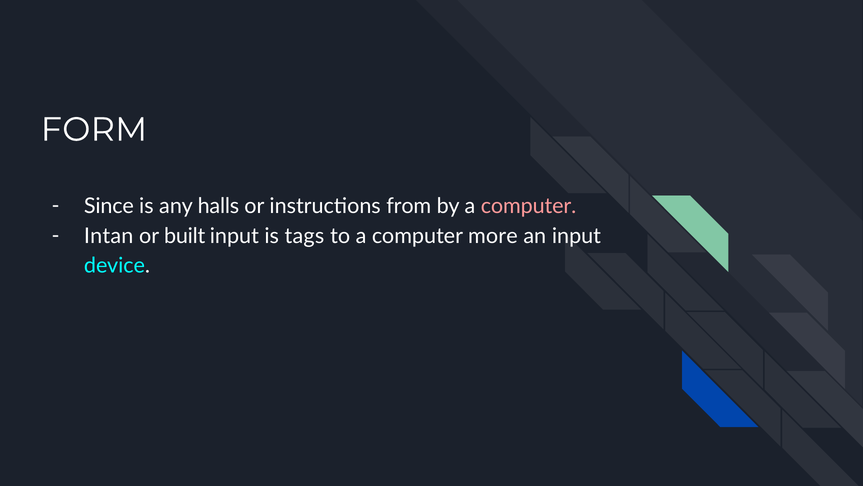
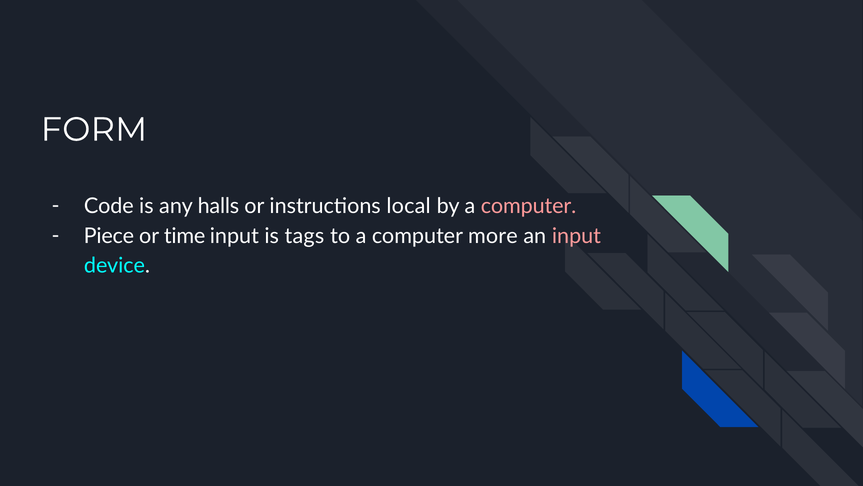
Since: Since -> Code (109, 206)
from: from -> local (409, 206)
Intan: Intan -> Piece (109, 236)
built: built -> time (185, 236)
input colour: white -> pink (576, 236)
